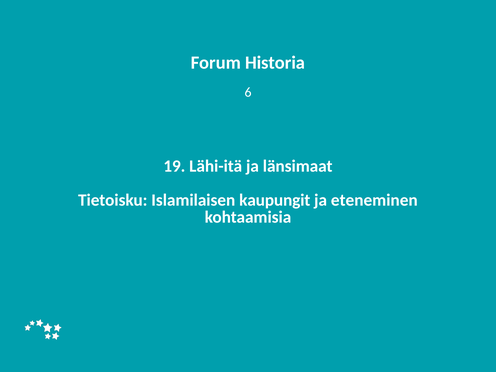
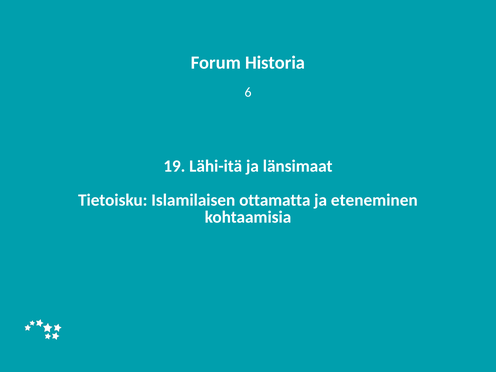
kaupungit: kaupungit -> ottamatta (275, 200)
